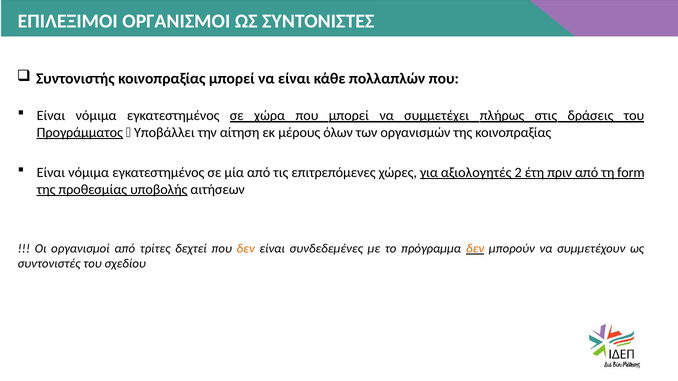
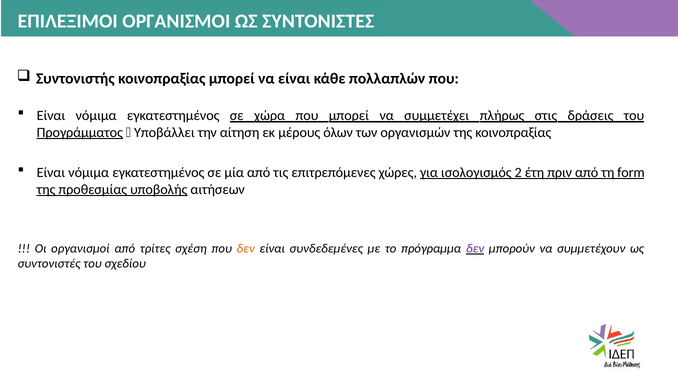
αξιολογητές: αξιολογητές -> ισολογισμός (476, 173)
δεχτεί: δεχτεί -> σχέση (191, 249)
δεν colour: orange -> purple (475, 249)
